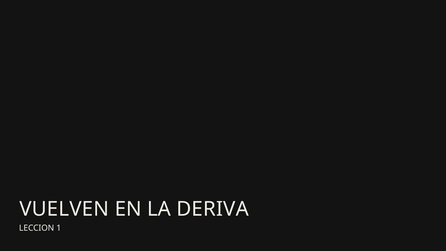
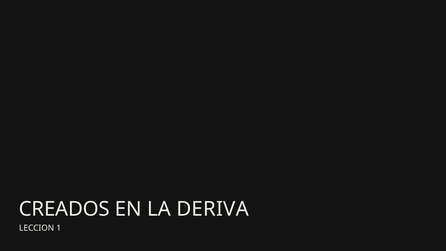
VUELVEN: VUELVEN -> CREADOS (64, 209)
